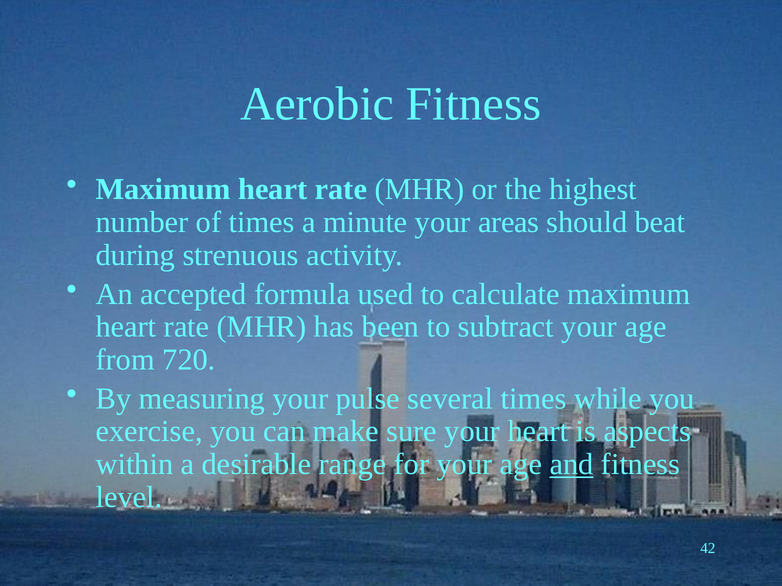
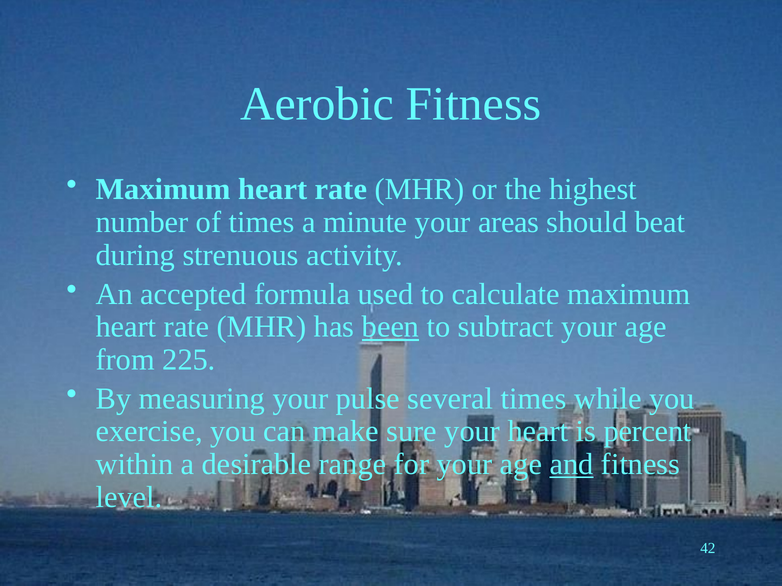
been underline: none -> present (391, 327)
720: 720 -> 225 (189, 360)
aspects: aspects -> percent (647, 432)
